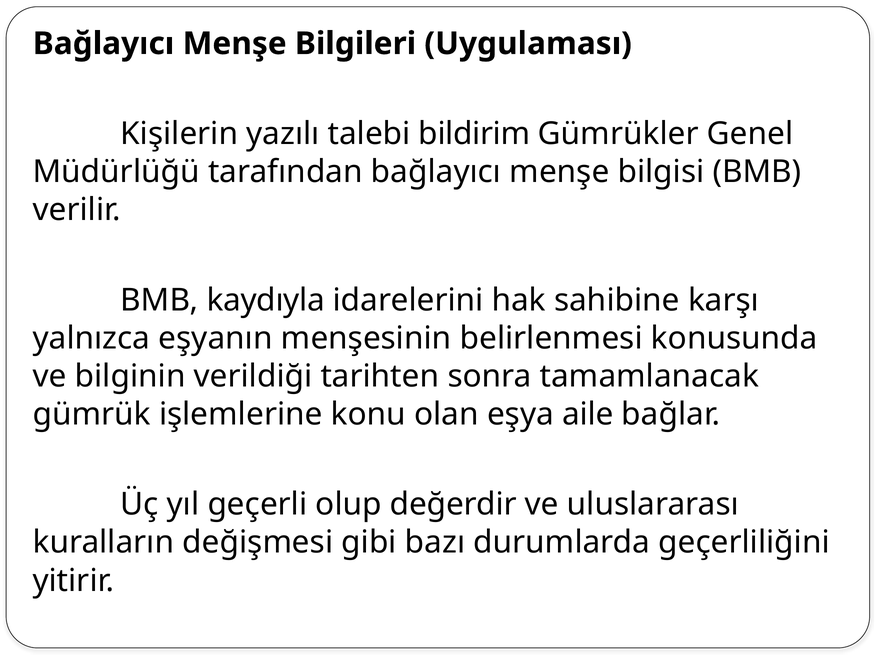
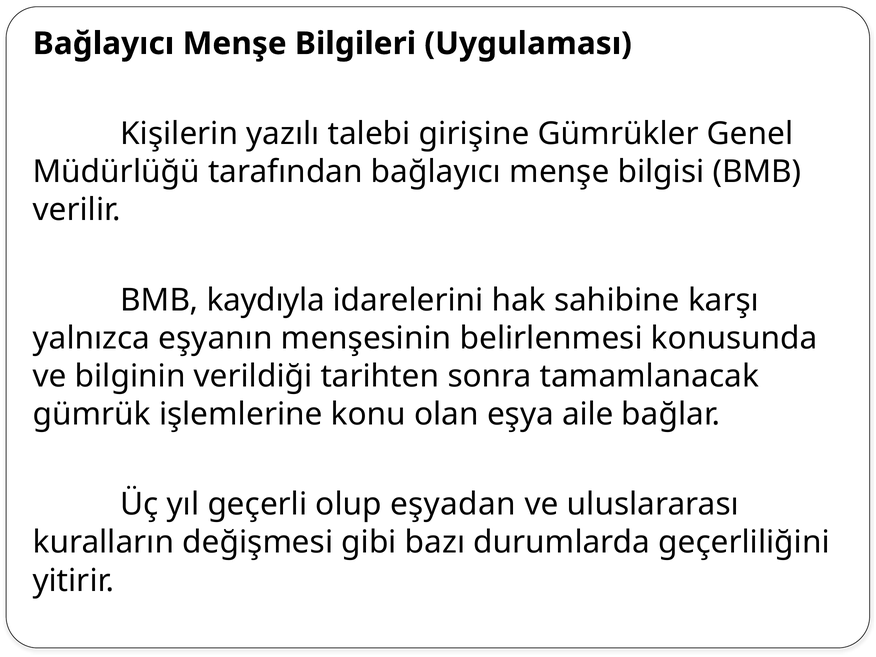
bildirim: bildirim -> girişine (474, 134)
değerdir: değerdir -> eşyadan (453, 505)
